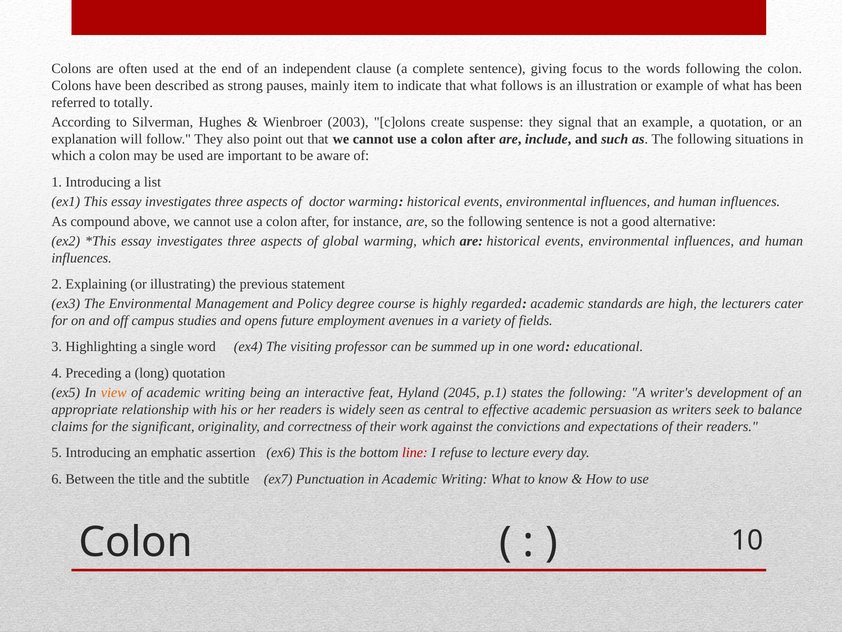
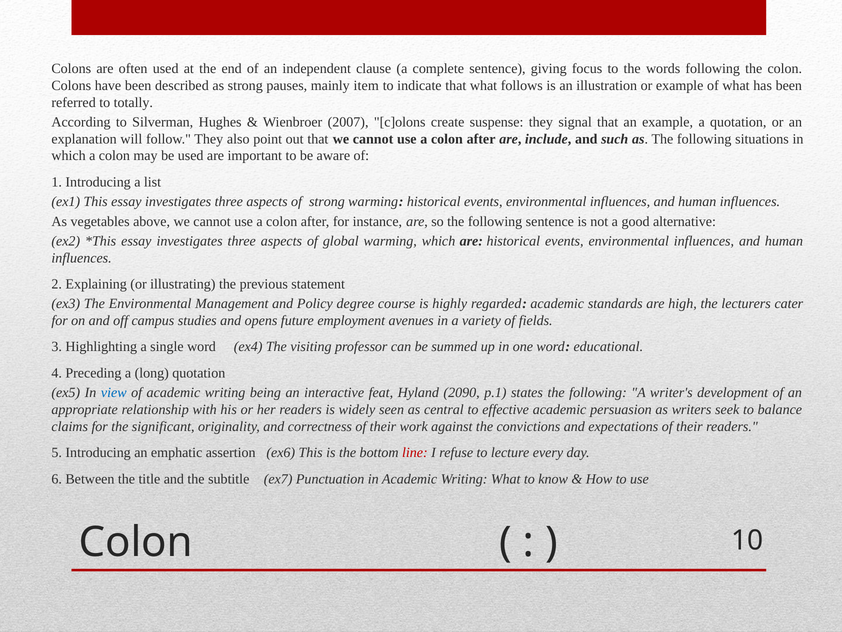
2003: 2003 -> 2007 (348, 122)
of doctor: doctor -> strong (327, 202)
compound: compound -> vegetables (100, 221)
view colour: orange -> blue (114, 392)
2045: 2045 -> 2090 (462, 392)
